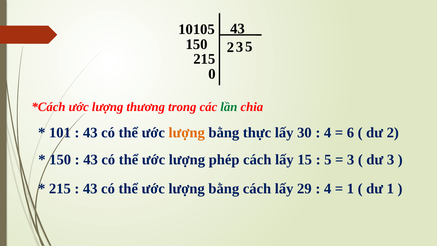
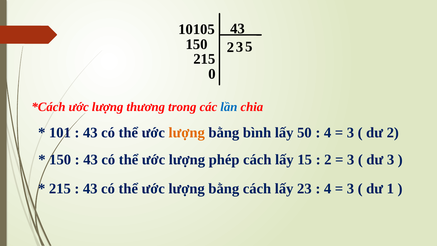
lần colour: green -> blue (229, 107)
thực: thực -> bình (257, 133)
30: 30 -> 50 (304, 133)
6: 6 -> 3 (350, 133)
5: 5 -> 2 (328, 160)
29: 29 -> 23 (304, 189)
1: 1 -> 3 (350, 189)
